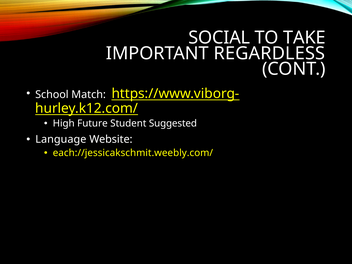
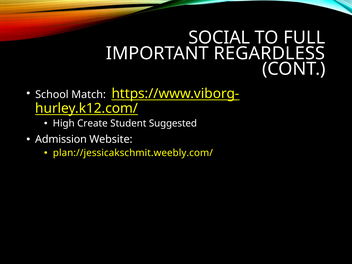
TAKE: TAKE -> FULL (304, 38)
Future: Future -> Create (92, 123)
Language: Language -> Admission (61, 139)
each://jessicakschmit.weebly.com/: each://jessicakschmit.weebly.com/ -> plan://jessicakschmit.weebly.com/ (133, 153)
